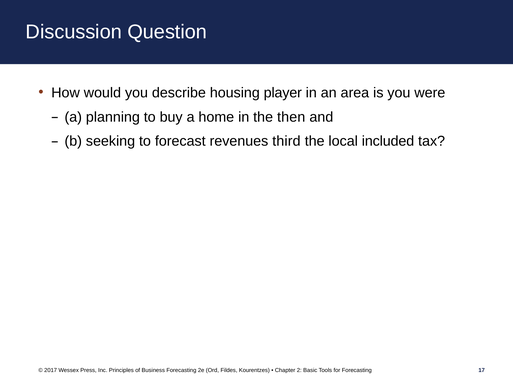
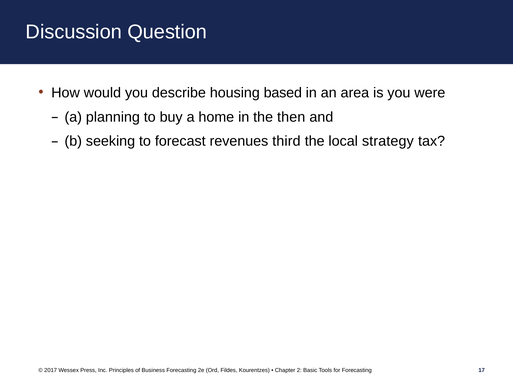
player: player -> based (283, 93)
included: included -> strategy (388, 141)
